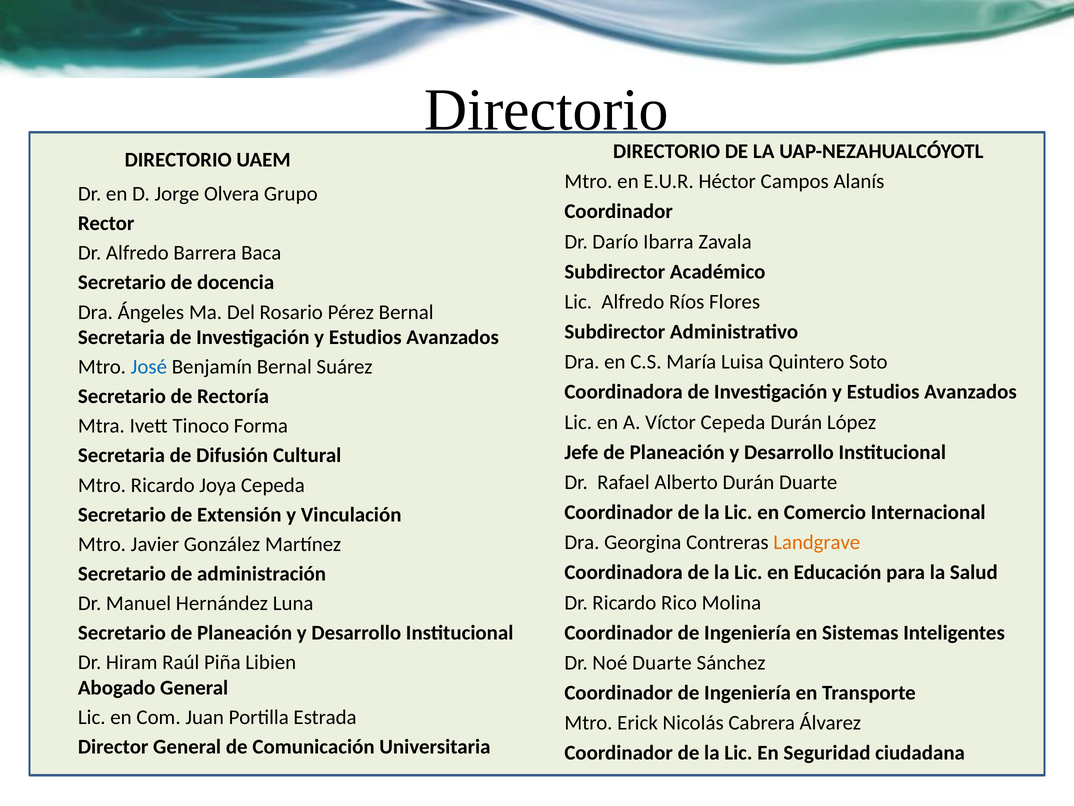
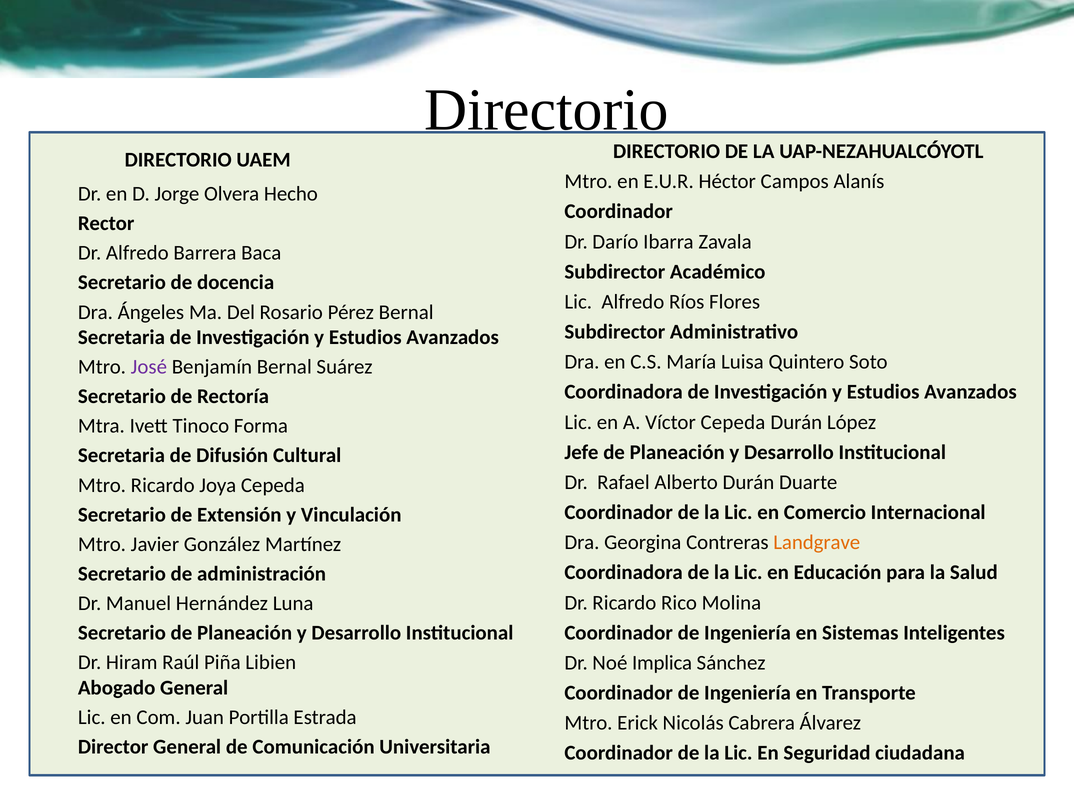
Grupo: Grupo -> Hecho (291, 194)
José colour: blue -> purple (149, 367)
Noé Duarte: Duarte -> Implica (662, 662)
